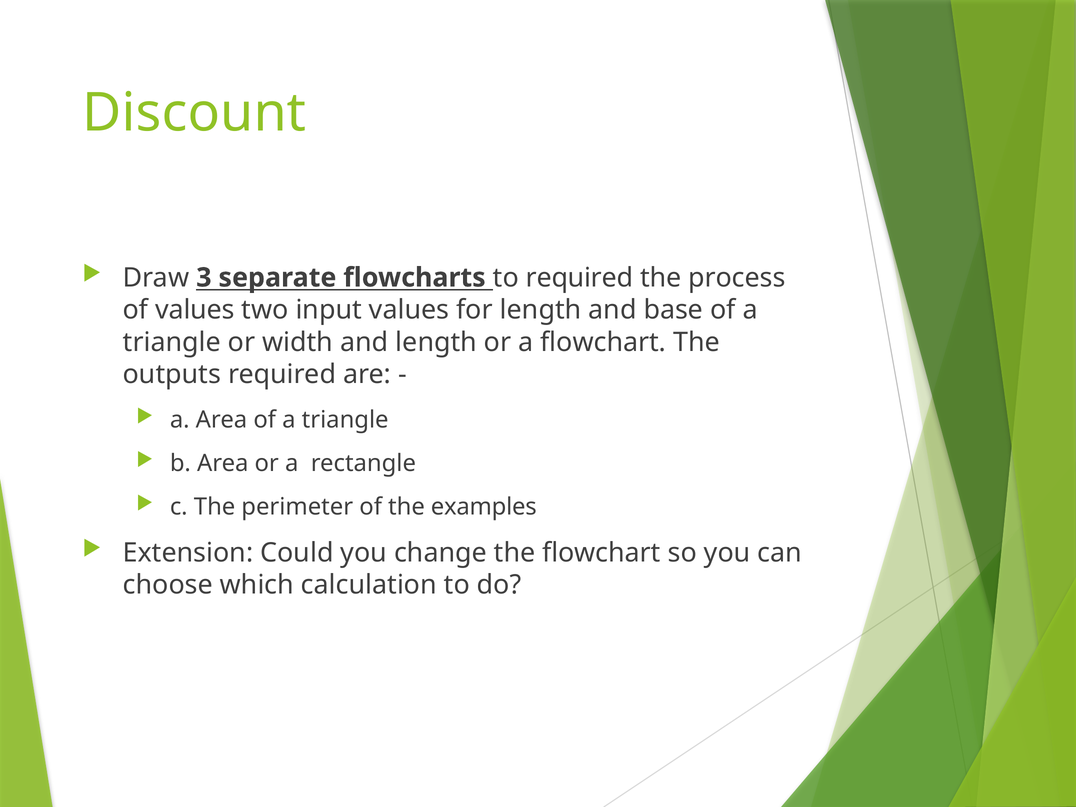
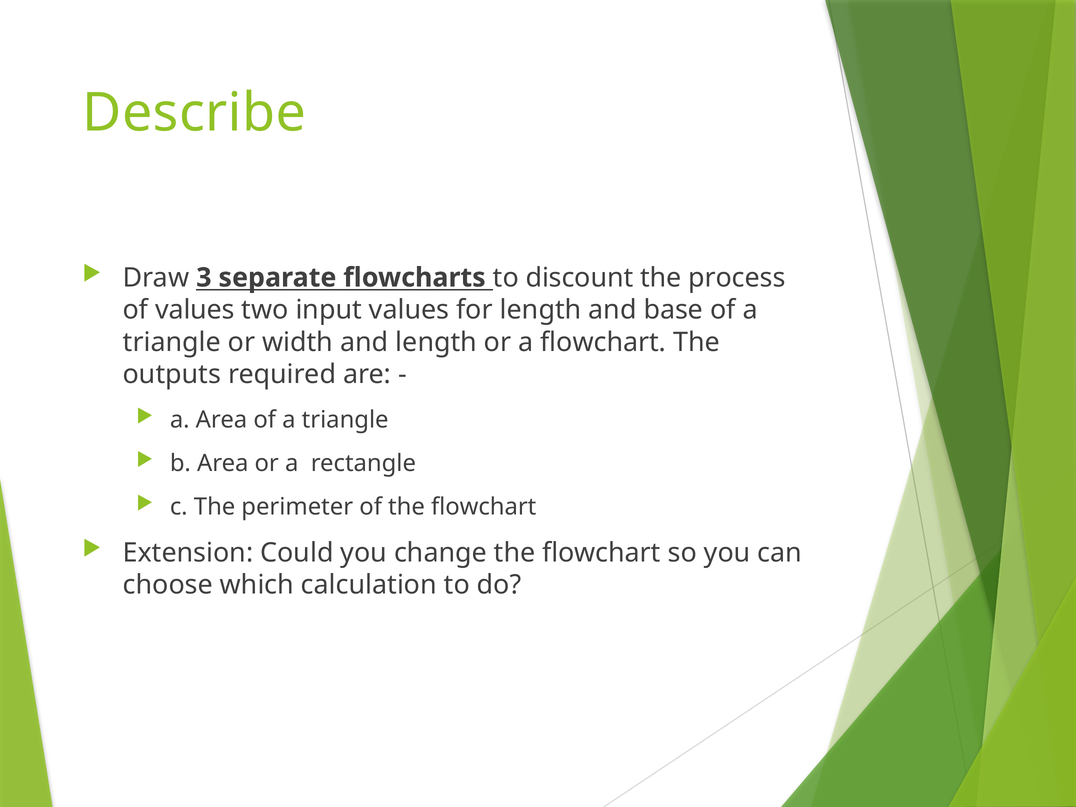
Discount: Discount -> Describe (194, 113)
to required: required -> discount (580, 278)
of the examples: examples -> flowchart (484, 507)
